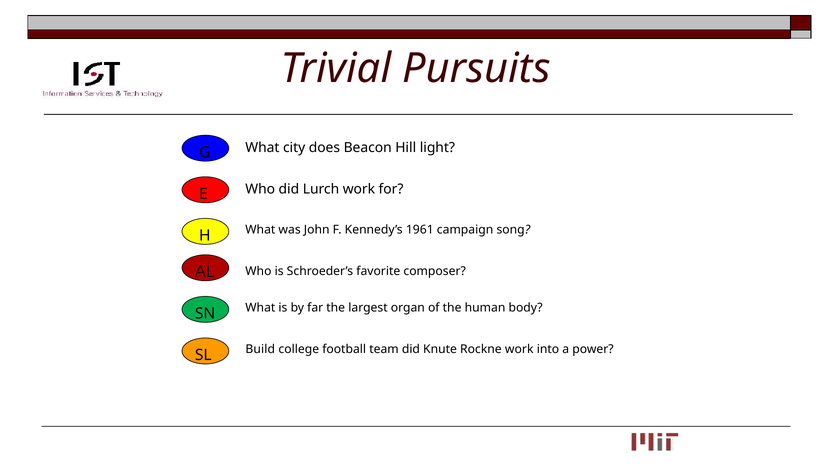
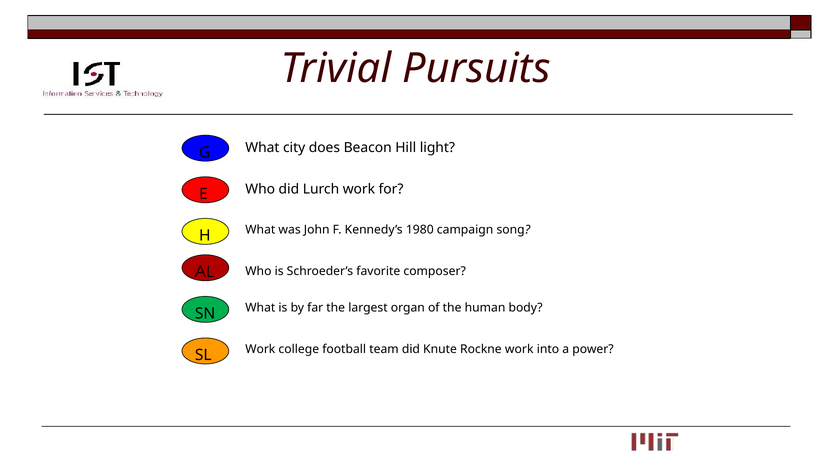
1961: 1961 -> 1980 (420, 230)
SL Build: Build -> Work (260, 349)
